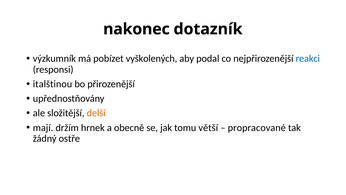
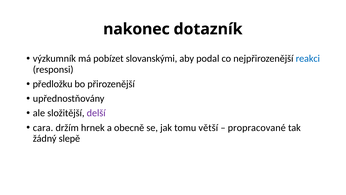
vyškolených: vyškolených -> slovanskými (152, 58)
italštinou: italštinou -> předložku (53, 84)
delší colour: orange -> purple (96, 113)
mají: mají -> cara (43, 127)
ostře: ostře -> slepě (69, 138)
